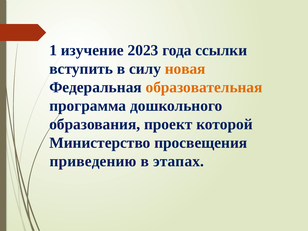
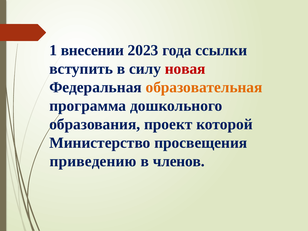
изучение: изучение -> внесении (92, 50)
новая colour: orange -> red (185, 69)
этапах: этапах -> членов (179, 161)
